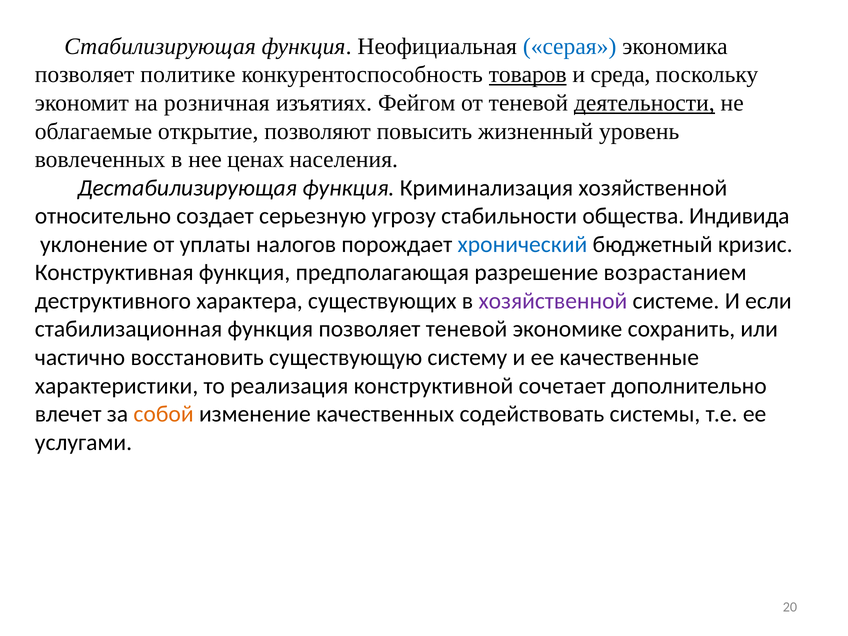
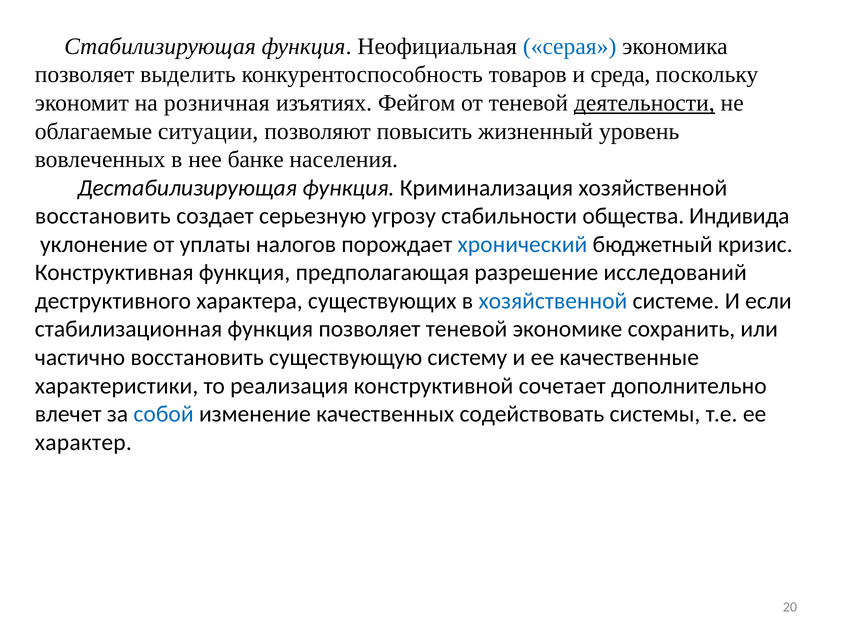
политике: политике -> выделить (188, 75)
товаров underline: present -> none (528, 75)
открытие: открытие -> ситуации (208, 131)
ценах: ценах -> банке (256, 160)
относительно: относительно -> восстановить (103, 216)
возрастанием: возрастанием -> исследований (675, 273)
хозяйственной colour: purple -> blue (553, 301)
собой colour: orange -> blue (164, 414)
услугами: услугами -> характер (83, 442)
